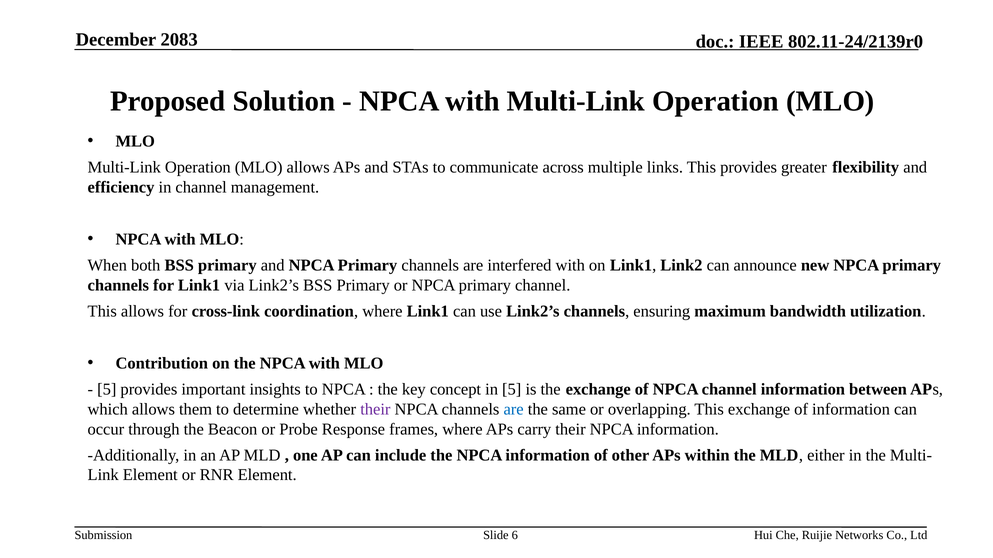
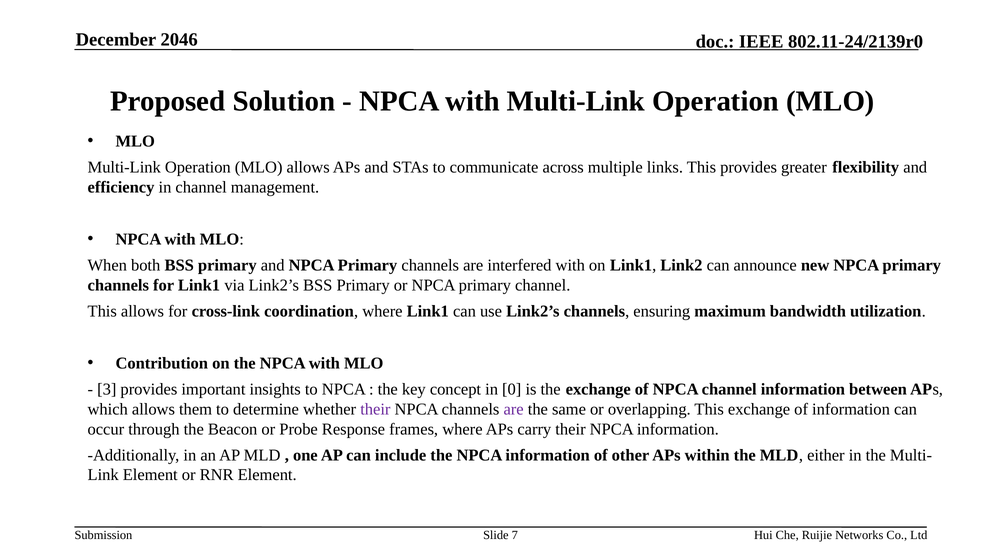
2083: 2083 -> 2046 (179, 39)
5: 5 -> 3 (107, 390)
in 5: 5 -> 0 (512, 390)
are colour: blue -> purple (514, 410)
6: 6 -> 7 (515, 536)
